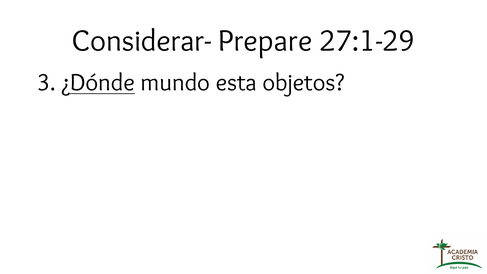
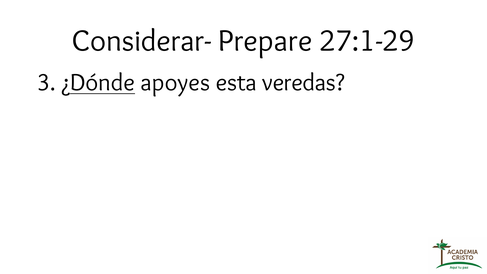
mundo: mundo -> apoyes (175, 82)
objetos: objetos -> veredas (304, 82)
